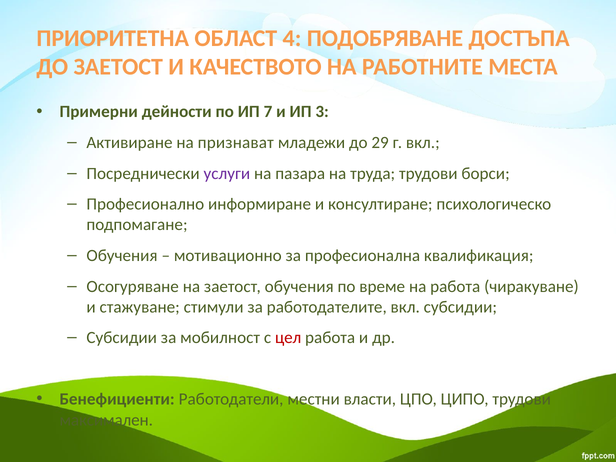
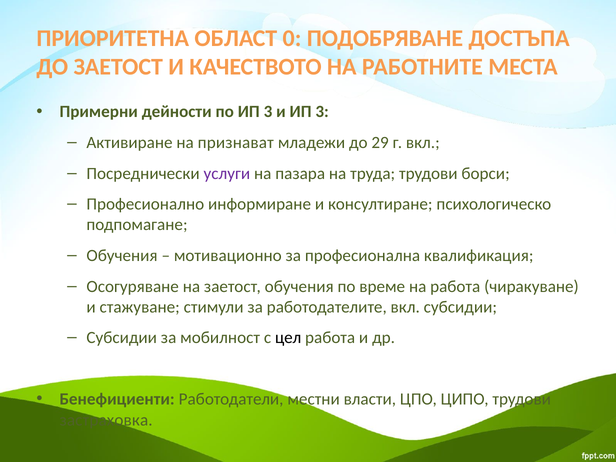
4: 4 -> 0 (292, 38)
по ИП 7: 7 -> 3 (268, 112)
цел colour: red -> black (288, 338)
максимален: максимален -> застраховка (106, 420)
